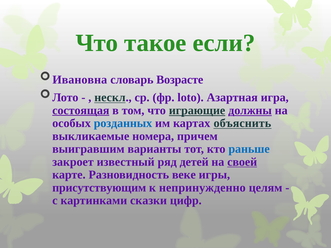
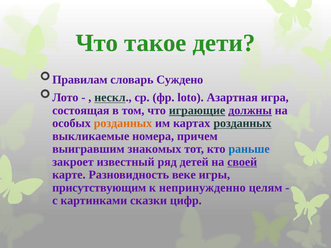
если: если -> дети (224, 43)
Ивановна: Ивановна -> Правилам (80, 80)
Возрасте: Возрасте -> Суждено (180, 80)
состоящая underline: present -> none (81, 110)
розданных colour: blue -> orange (123, 123)
картах объяснить: объяснить -> розданных (242, 123)
варианты: варианты -> знакомых (154, 149)
